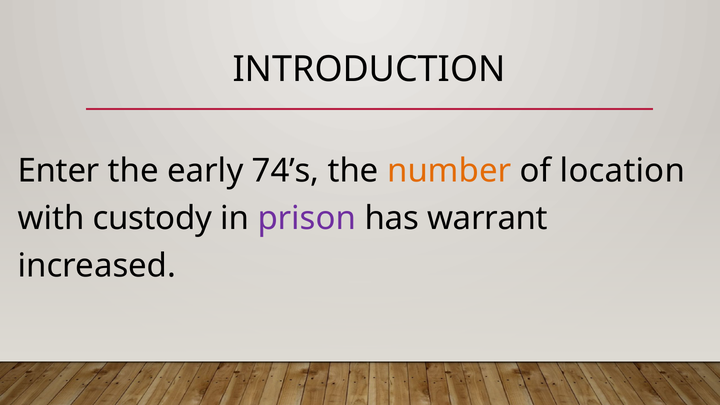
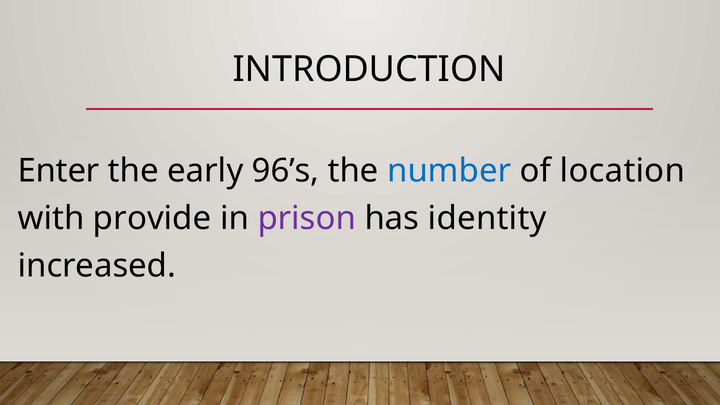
74’s: 74’s -> 96’s (286, 171)
number colour: orange -> blue (449, 171)
custody: custody -> provide (152, 218)
warrant: warrant -> identity (487, 218)
